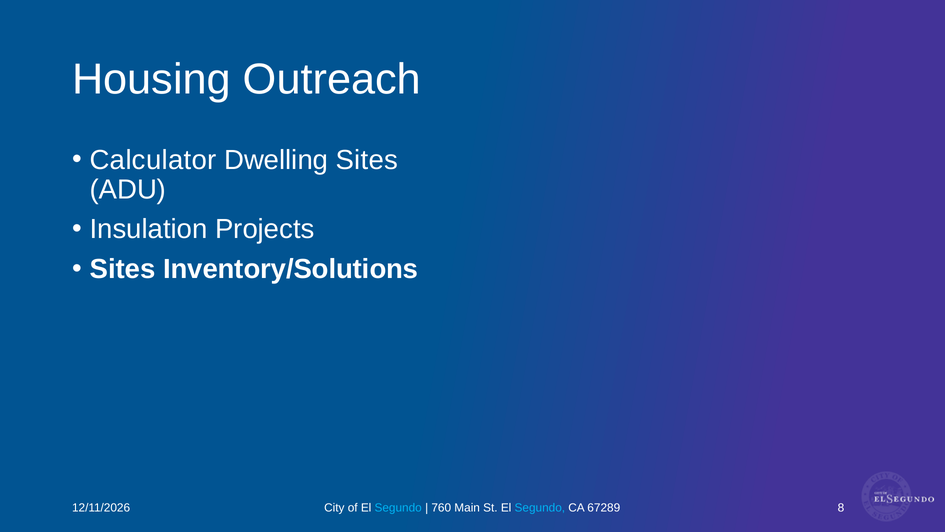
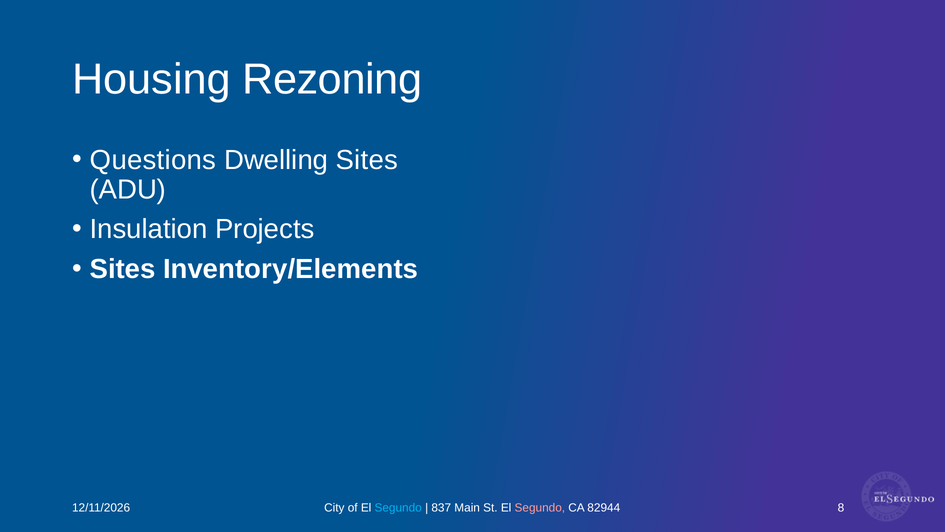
Outreach: Outreach -> Rezoning (332, 79)
Calculator: Calculator -> Questions (153, 160)
Inventory/Solutions: Inventory/Solutions -> Inventory/Elements (291, 269)
760: 760 -> 837 (441, 508)
Segundo colour: light blue -> pink (540, 508)
67289: 67289 -> 82944 (604, 508)
